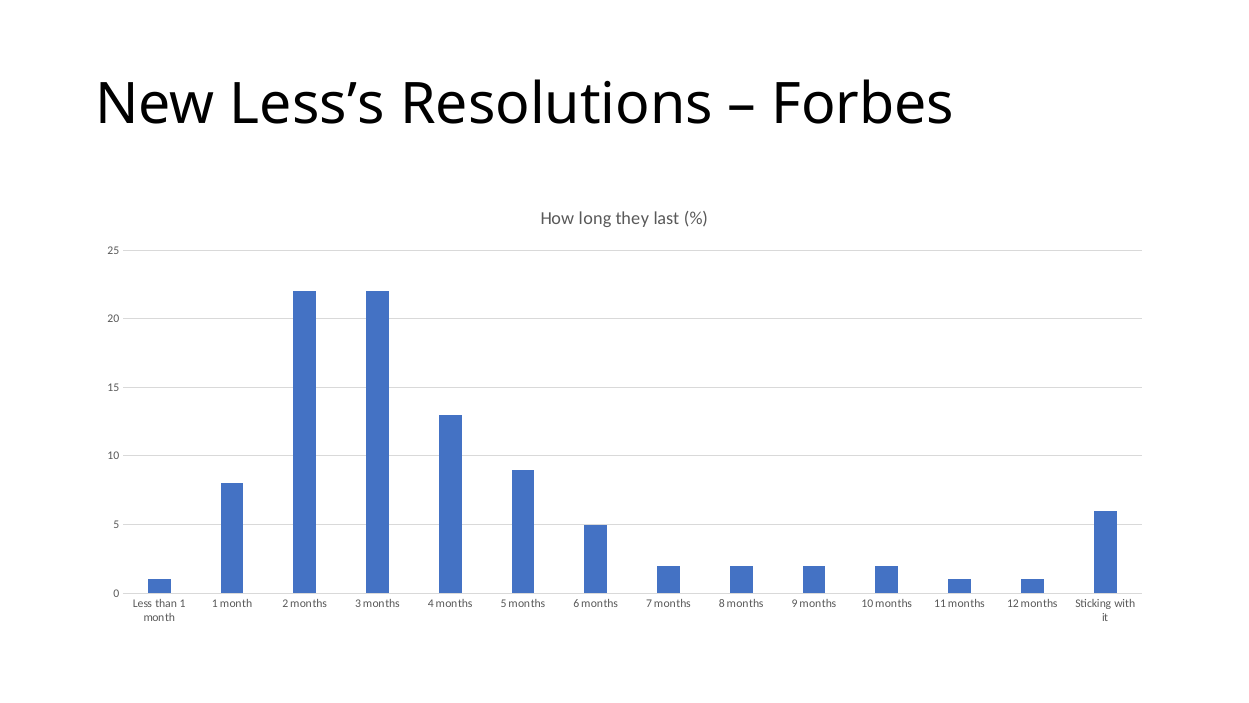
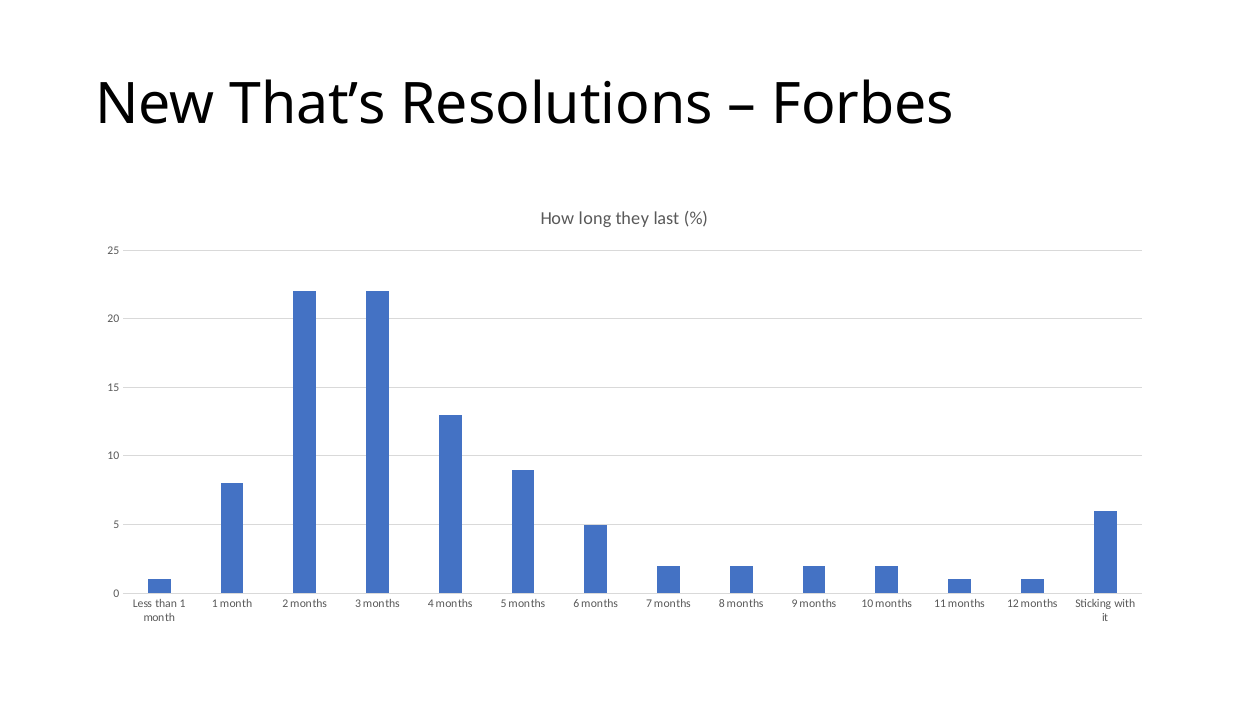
Less’s: Less’s -> That’s (308, 105)
